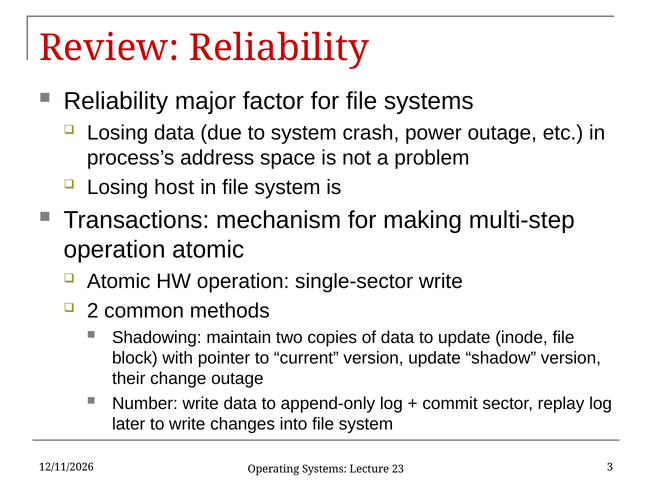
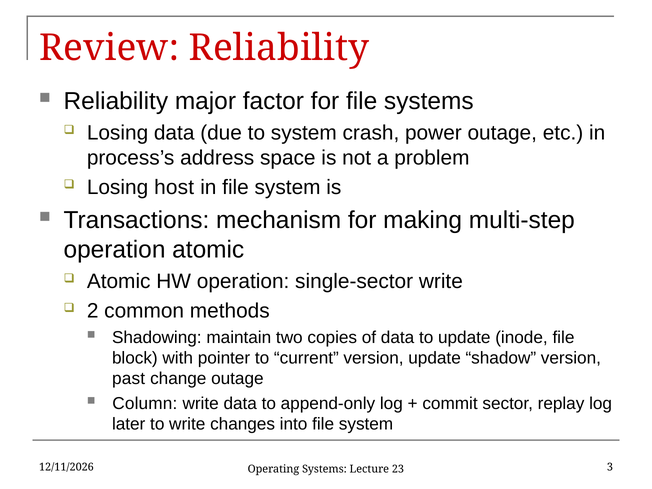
their: their -> past (129, 379)
Number: Number -> Column (145, 403)
